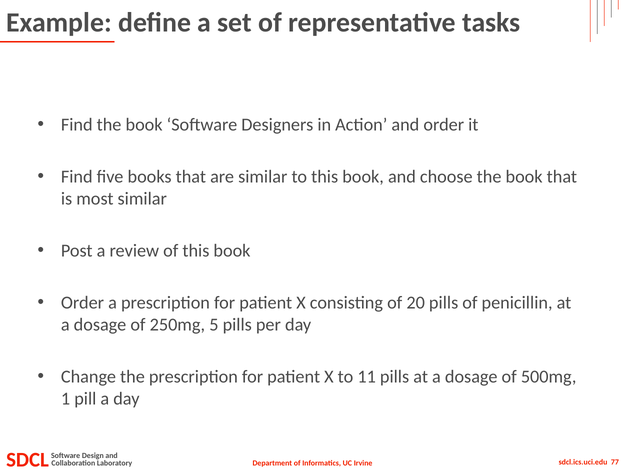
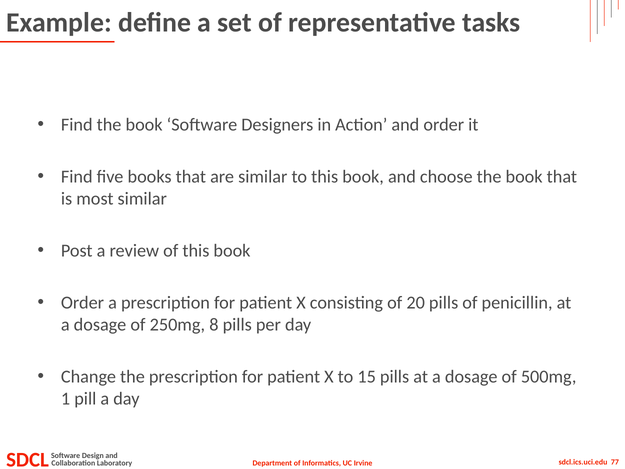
5: 5 -> 8 (214, 325)
11: 11 -> 15 (367, 377)
